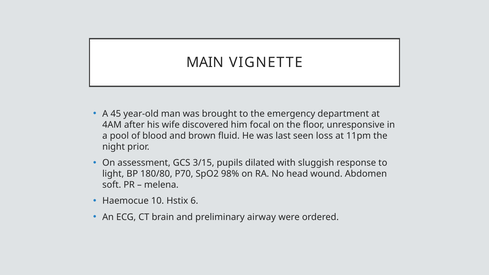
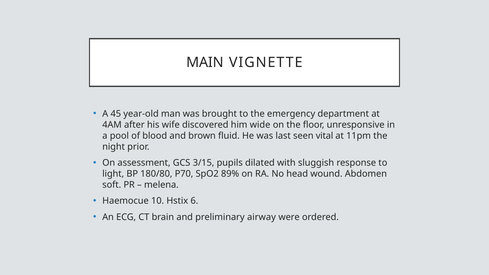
focal: focal -> wide (260, 125)
loss: loss -> vital (325, 136)
98%: 98% -> 89% (230, 174)
